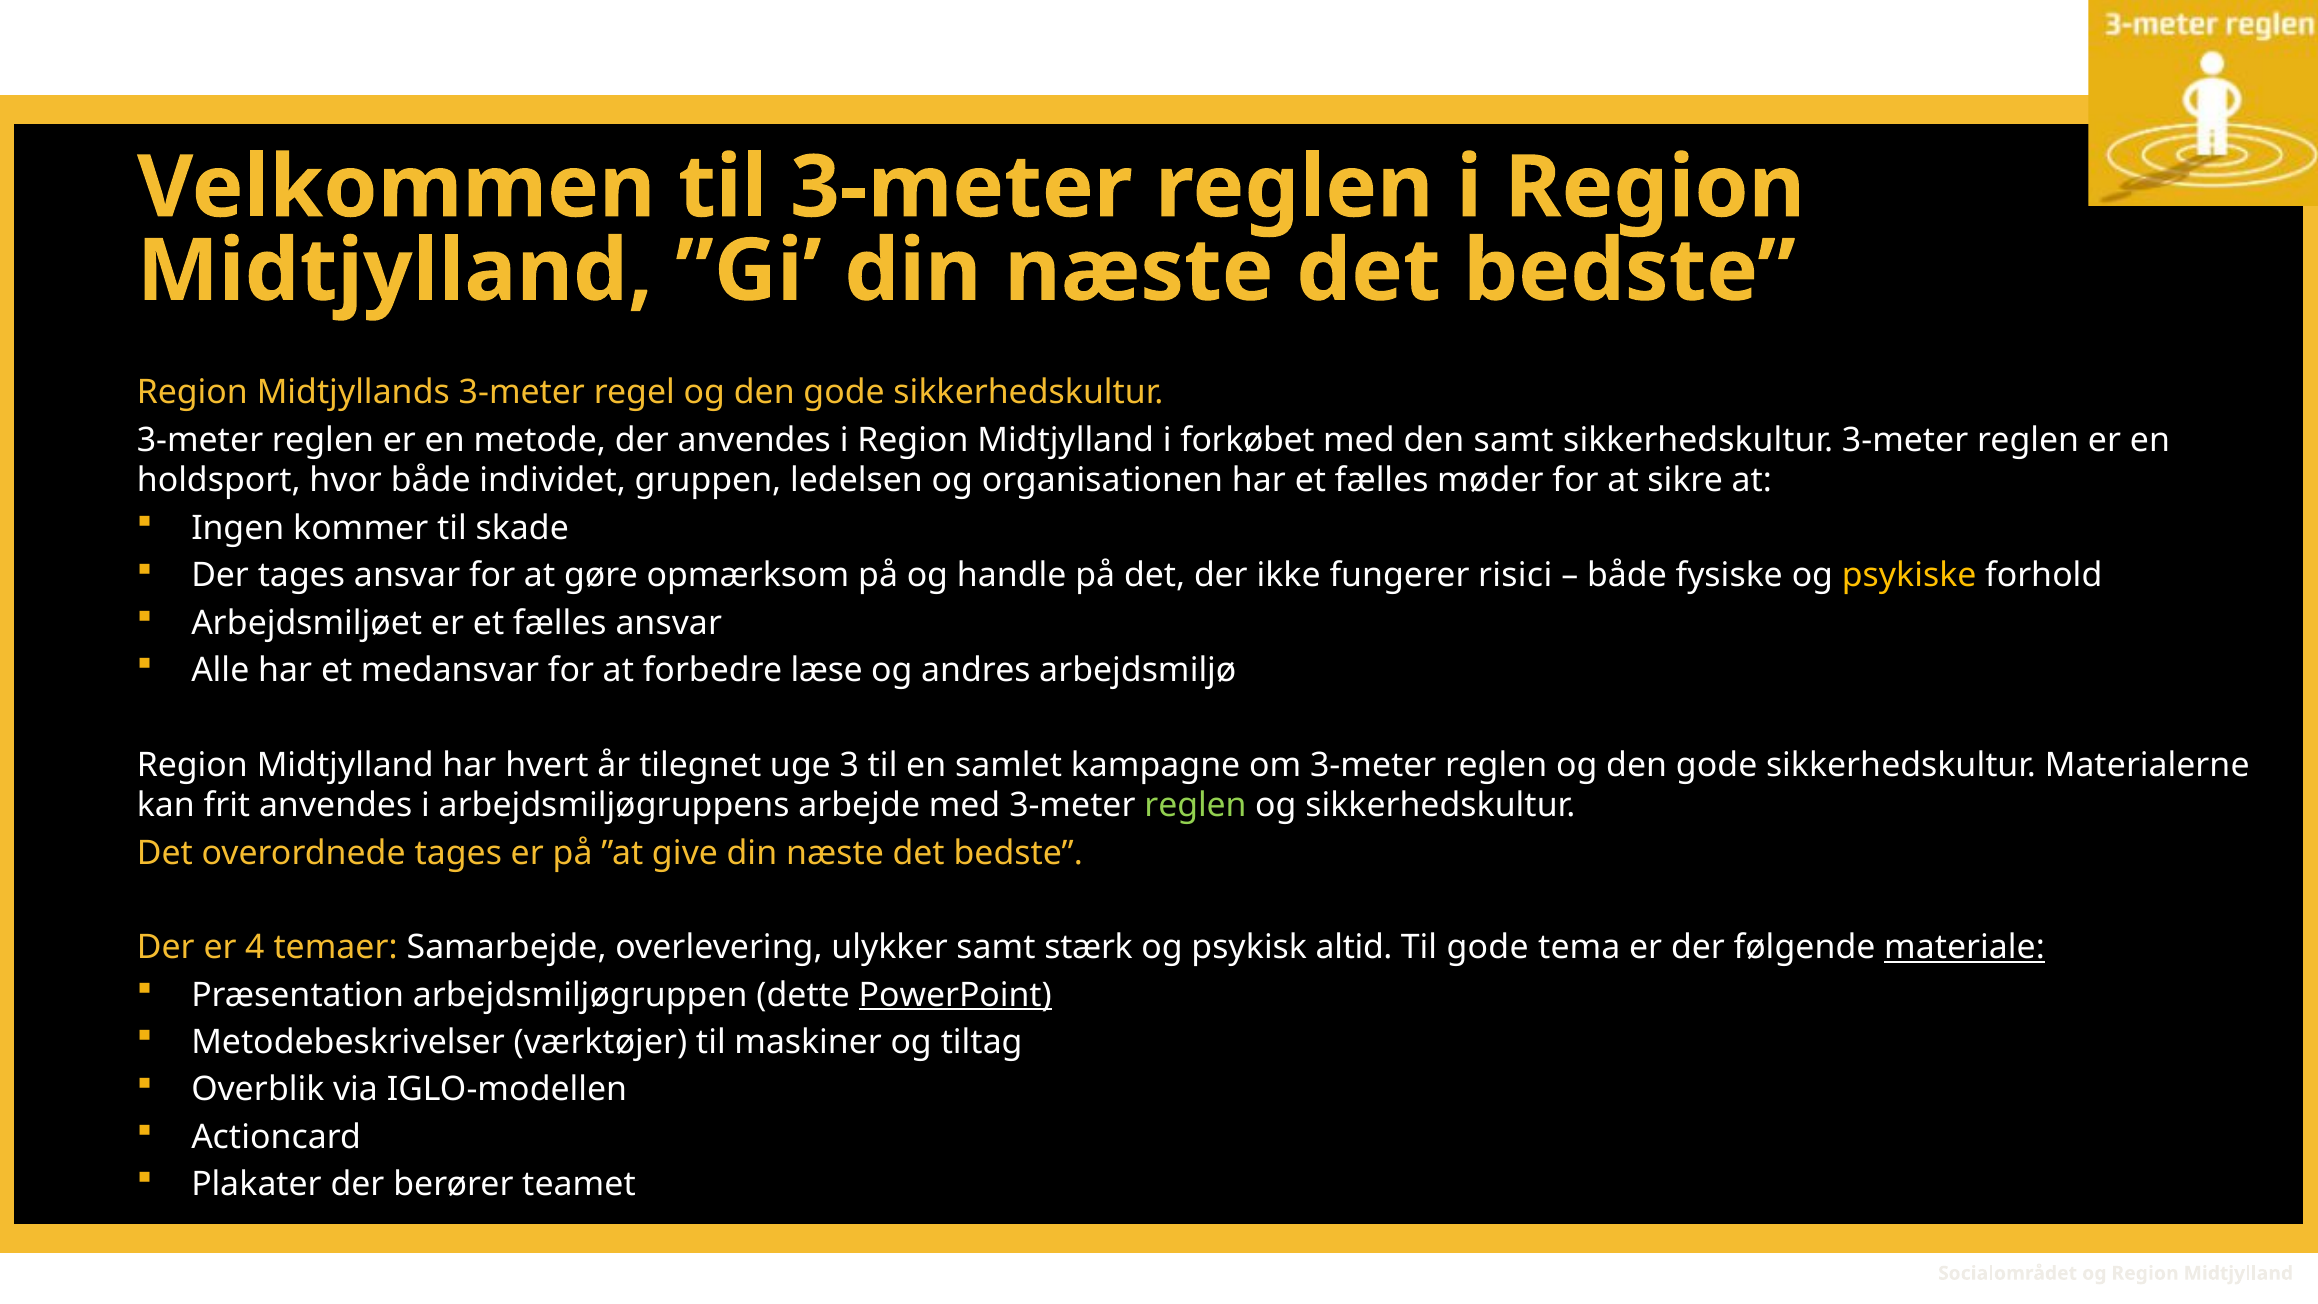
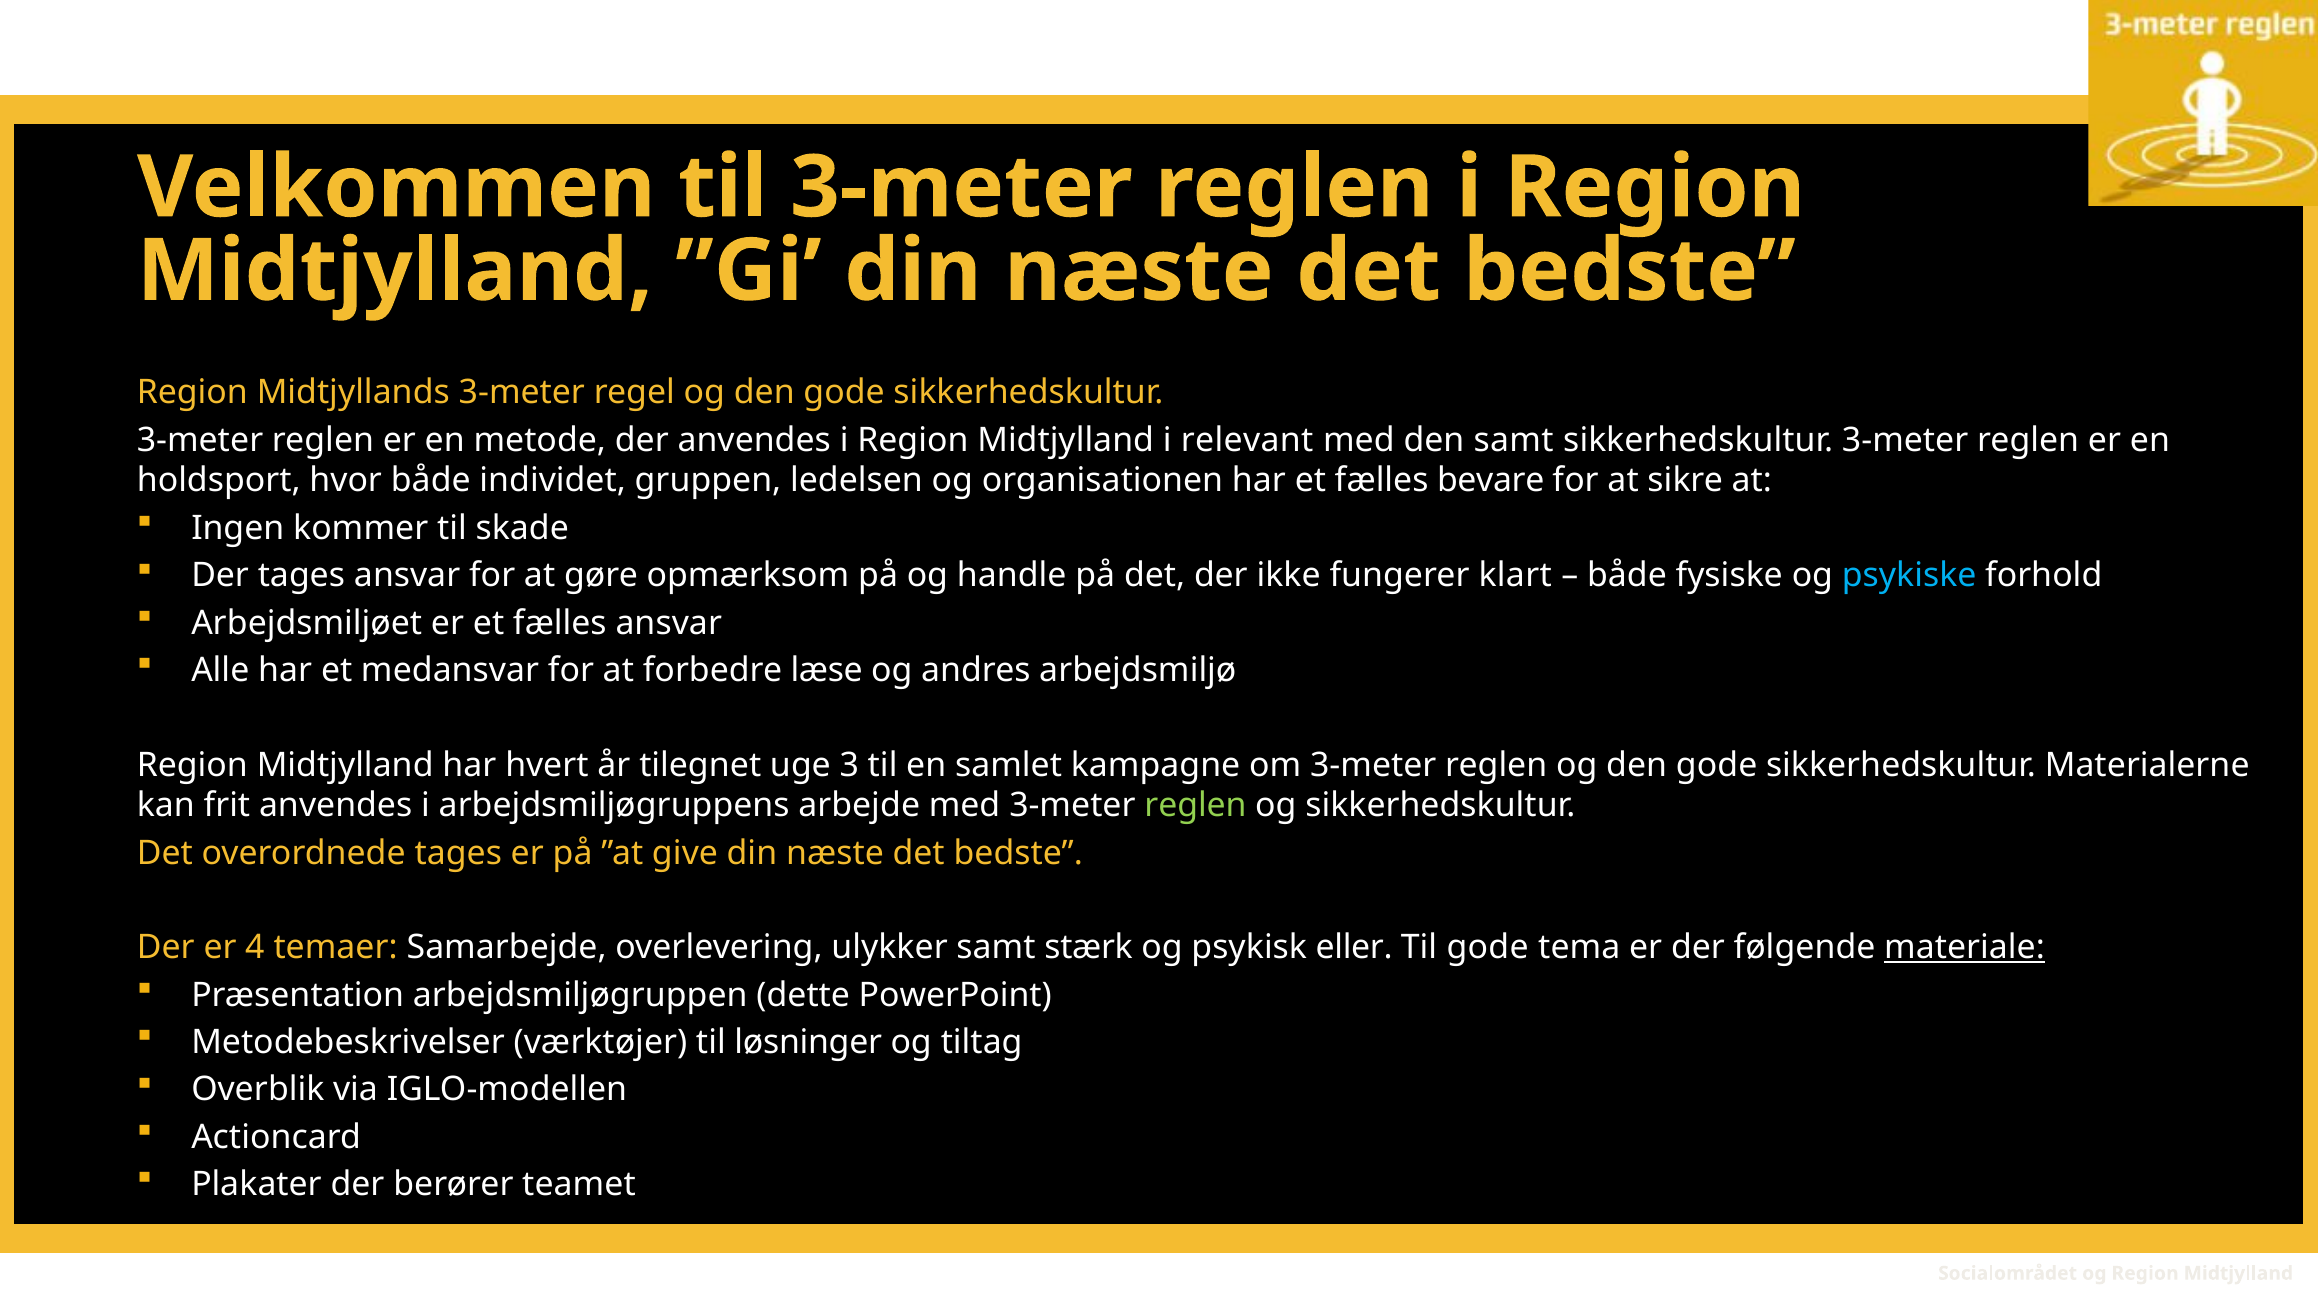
forkøbet: forkøbet -> relevant (1247, 440)
møder: møder -> bevare (1491, 481)
risici: risici -> klart (1515, 576)
psykiske colour: yellow -> light blue (1909, 576)
altid: altid -> eller (1354, 948)
PowerPoint underline: present -> none (955, 995)
maskiner: maskiner -> løsninger (808, 1043)
